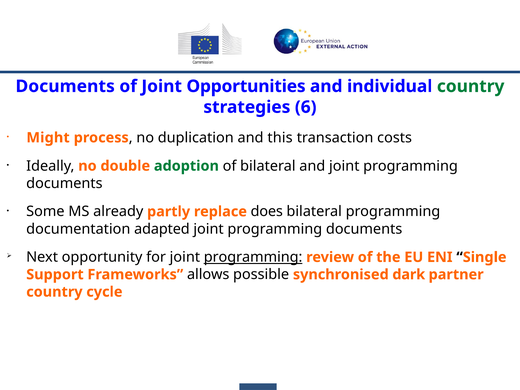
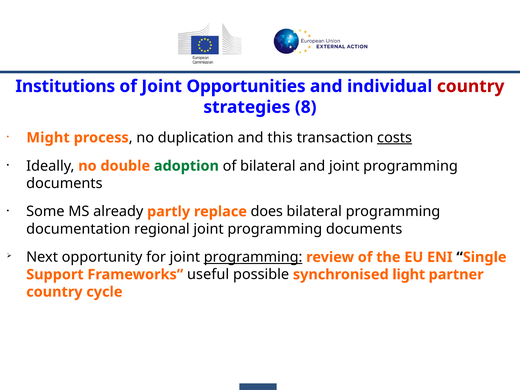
Documents: Documents -> Institutions (65, 86)
country colour: green -> red (471, 86)
6: 6 -> 8 (306, 107)
costs underline: none -> present (395, 138)
adapted: adapted -> regional (162, 229)
allows: allows -> useful (208, 275)
dark: dark -> light (409, 275)
